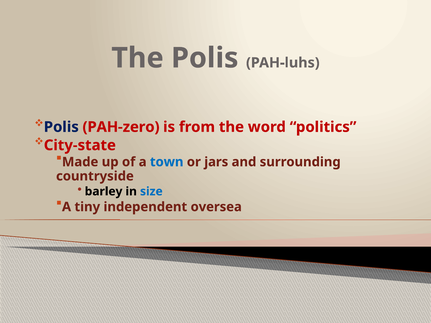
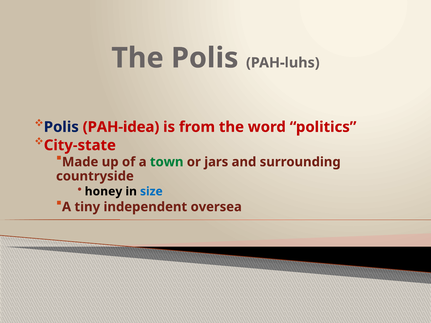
PAH-zero: PAH-zero -> PAH-idea (121, 127)
town colour: blue -> green (167, 162)
barley: barley -> honey (104, 192)
